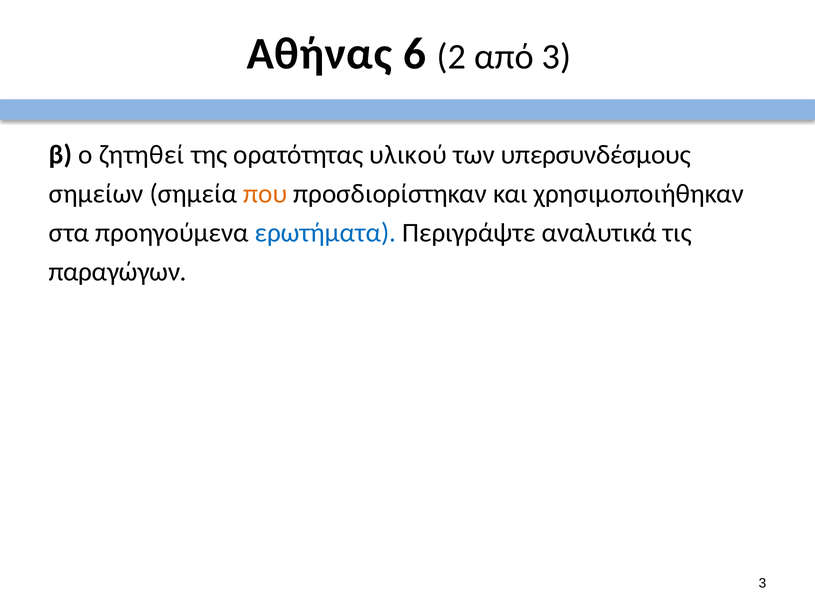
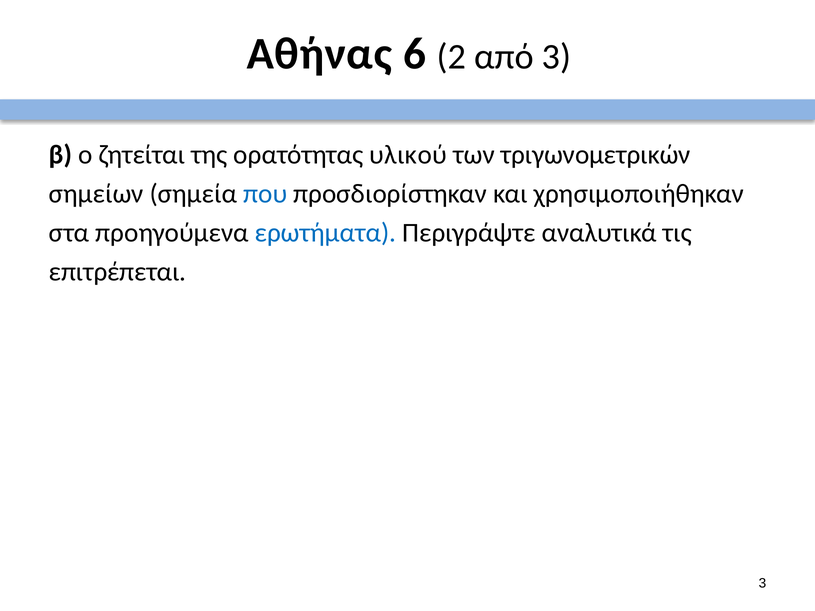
ζητηθεί: ζητηθεί -> ζητείται (142, 155)
υπερσυνδέσμους: υπερσυνδέσμους -> τριγωνομετρικών (596, 155)
που colour: orange -> blue (265, 194)
παραγώγων: παραγώγων -> επιτρέπεται (118, 272)
